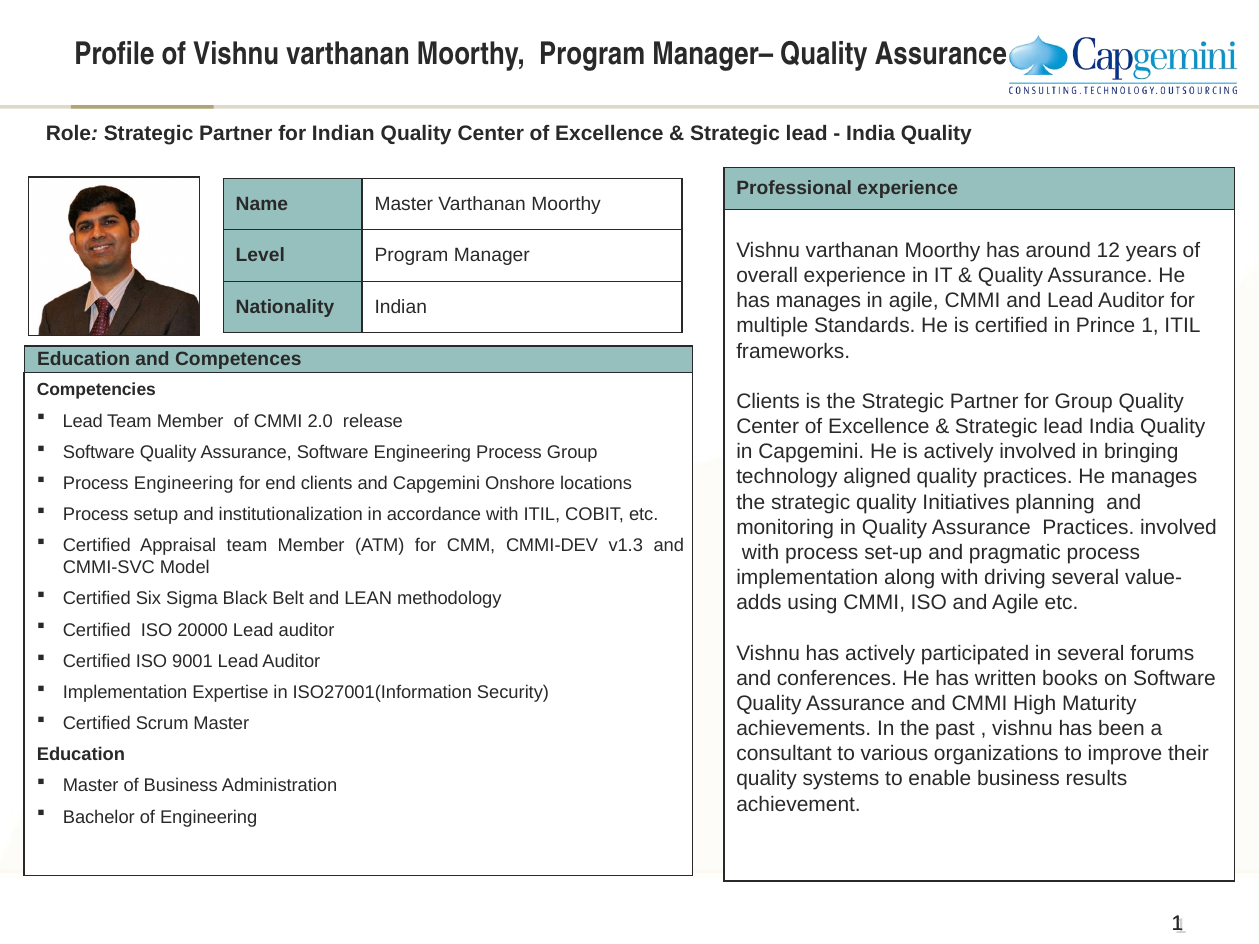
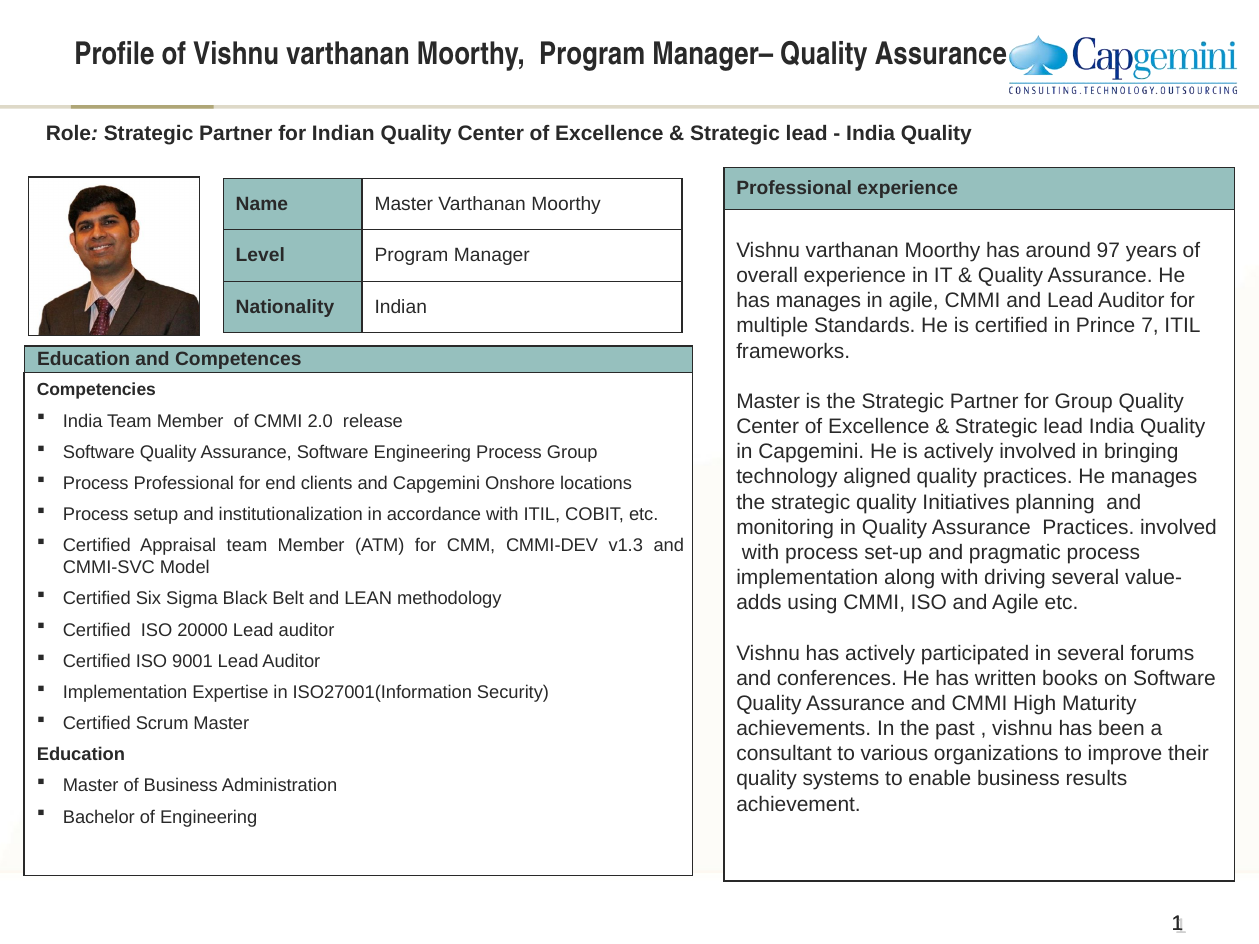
12: 12 -> 97 (1108, 250)
Prince 1: 1 -> 7 (1150, 326)
Clients: Clients -> Master (768, 402)
Lead: Lead -> India (83, 421)
Process Engineering: Engineering -> Professional (184, 483)
